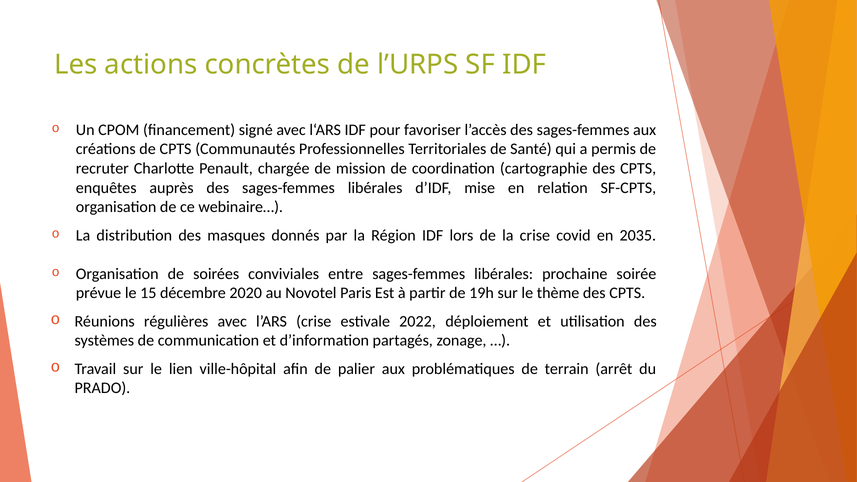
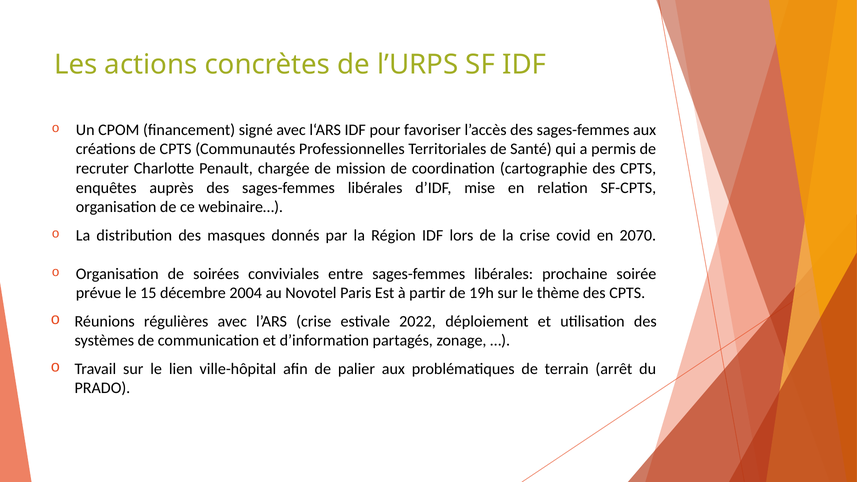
2035: 2035 -> 2070 (638, 235)
2020: 2020 -> 2004 (246, 293)
